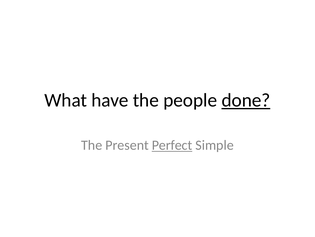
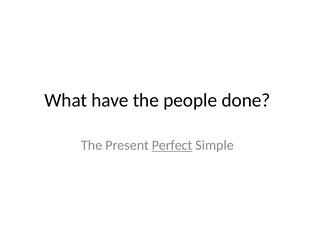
done underline: present -> none (246, 100)
